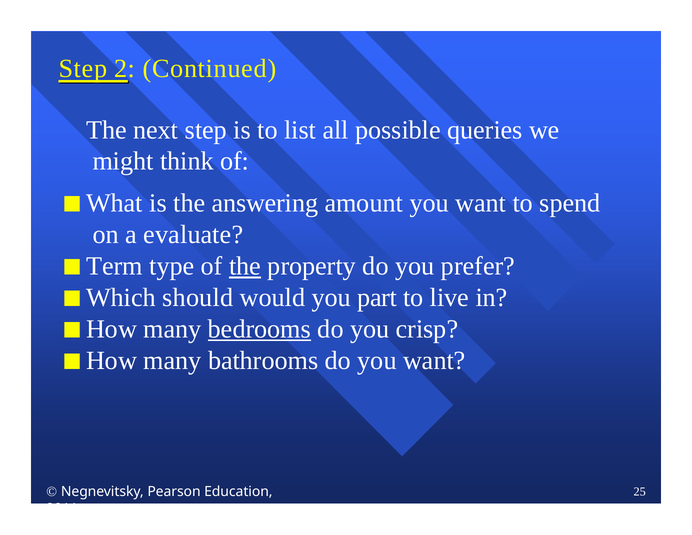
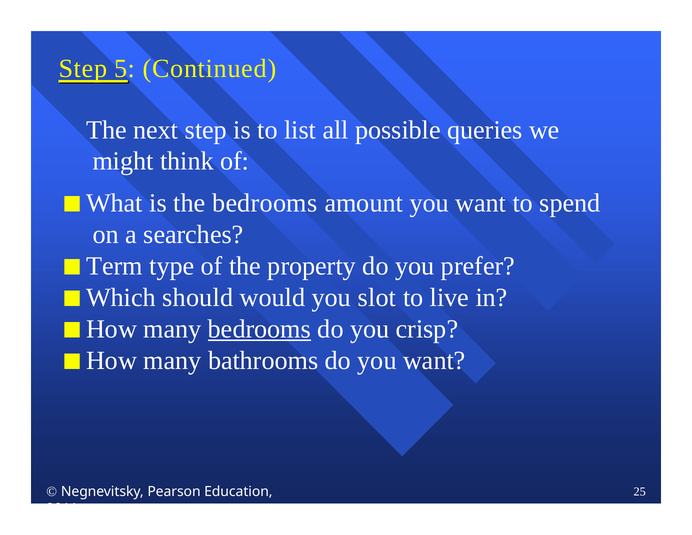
2: 2 -> 5 (125, 69)
the answering: answering -> bedrooms (265, 203)
evaluate: evaluate -> searches (193, 235)
the underline: present -> none (245, 266)
part: part -> slot (377, 298)
